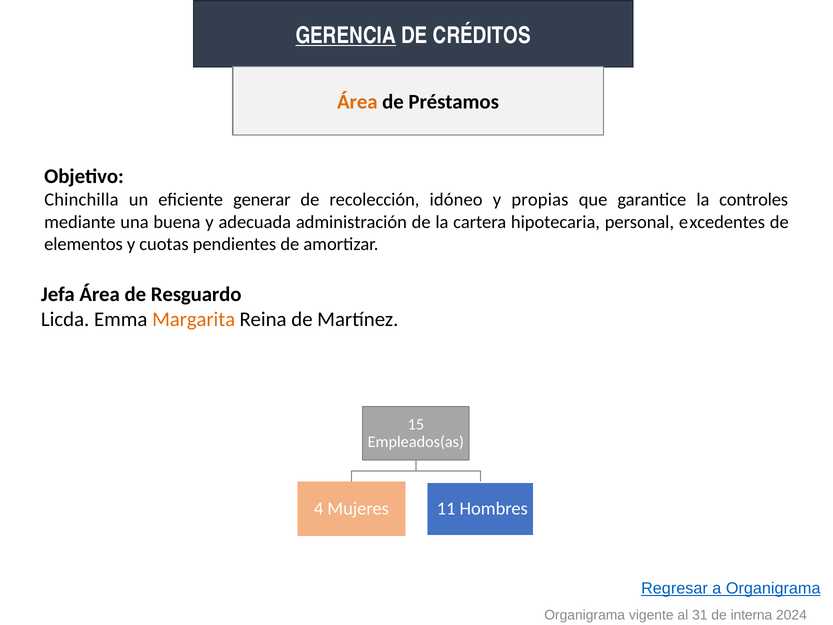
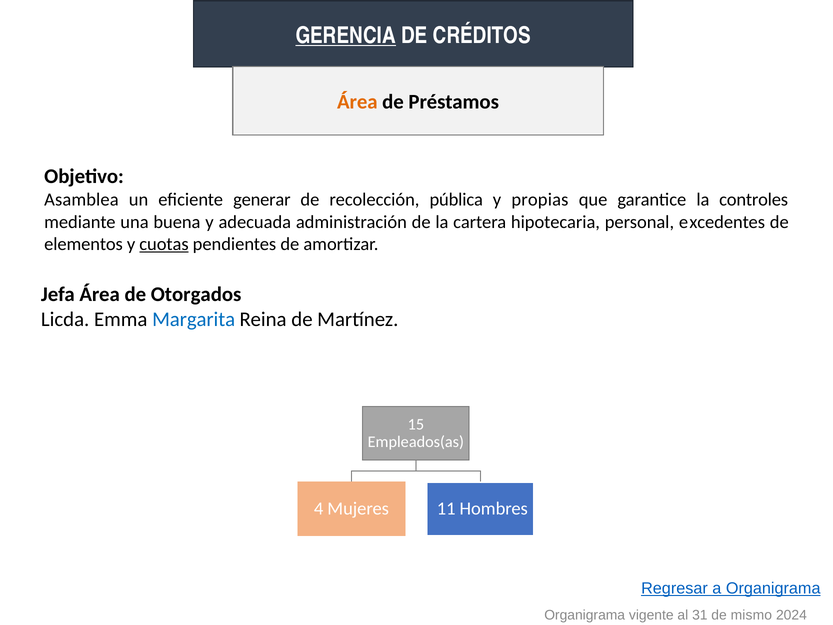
Chinchilla: Chinchilla -> Asamblea (81, 200)
idóneo: idóneo -> pública (456, 200)
cuotas underline: none -> present (164, 244)
Resguardo: Resguardo -> Otorgados (196, 294)
Margarita colour: orange -> blue (194, 319)
interna: interna -> mismo (751, 615)
